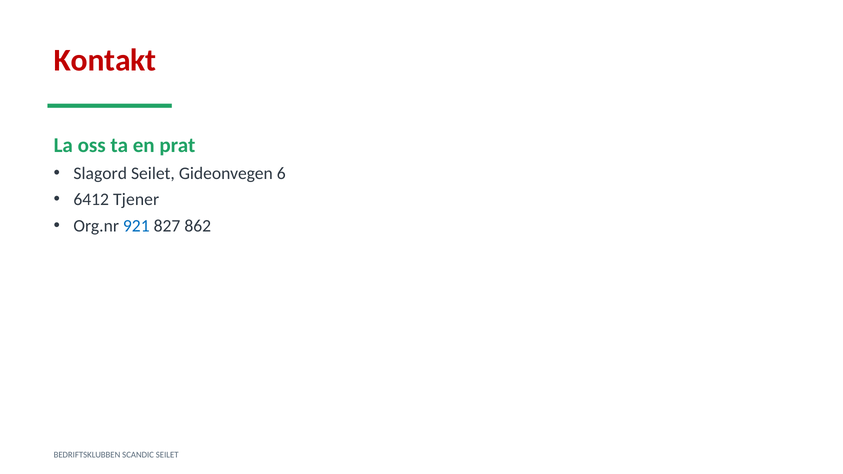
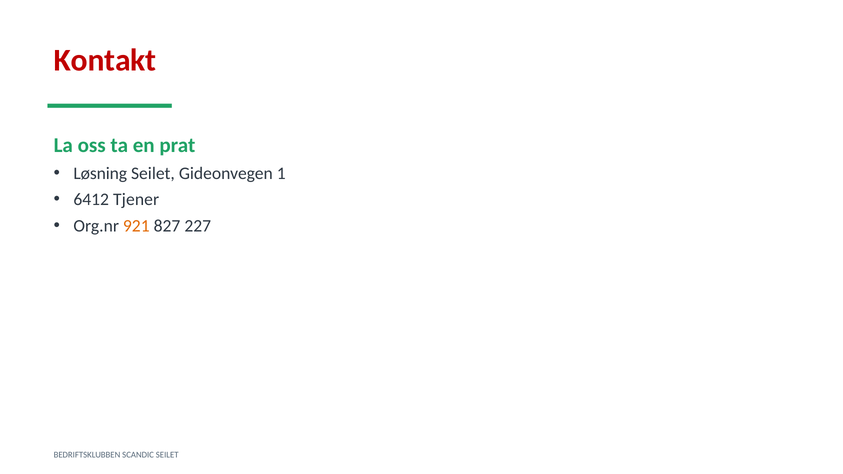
Slagord: Slagord -> Løsning (100, 173)
6: 6 -> 1 (281, 173)
921 colour: blue -> orange (136, 226)
862: 862 -> 227 (198, 226)
